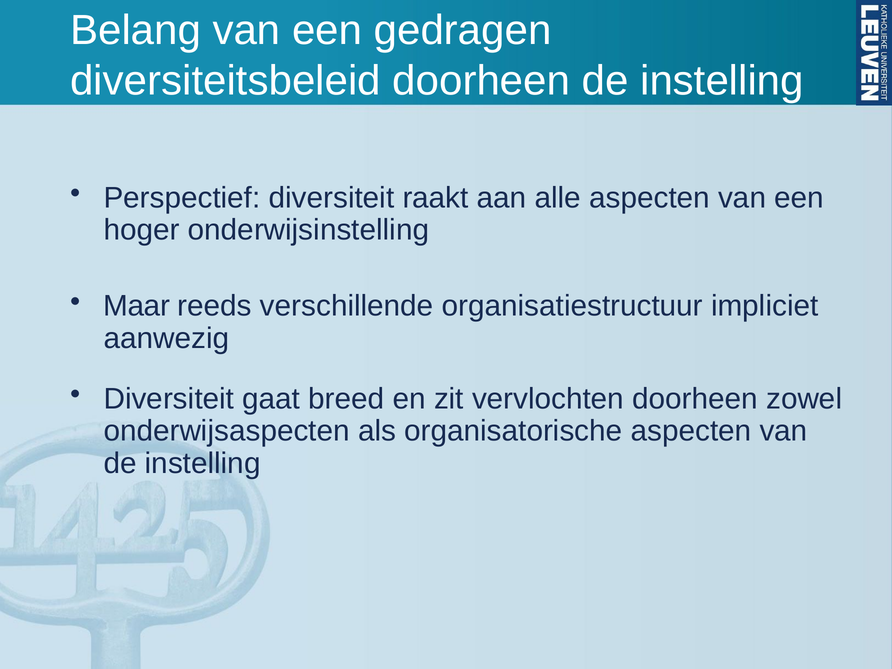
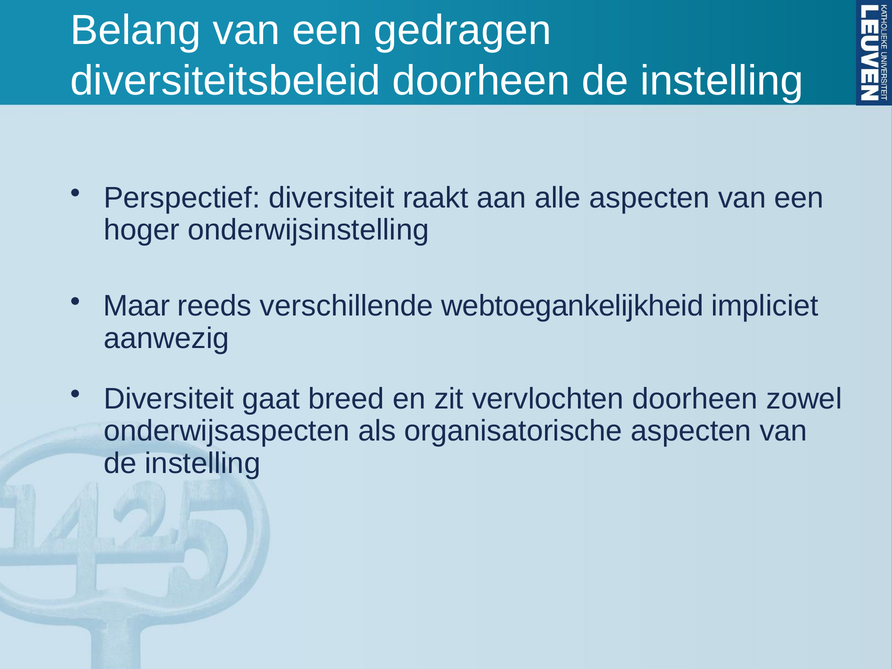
organisatiestructuur: organisatiestructuur -> webtoegankelijkheid (572, 306)
